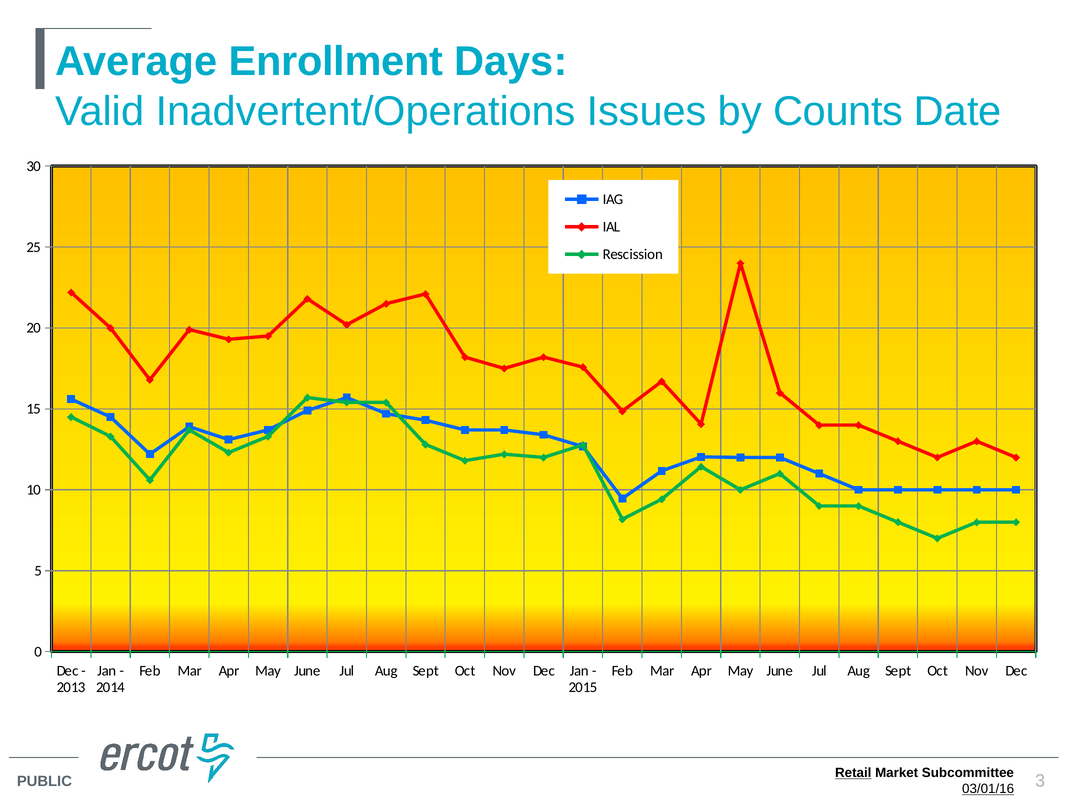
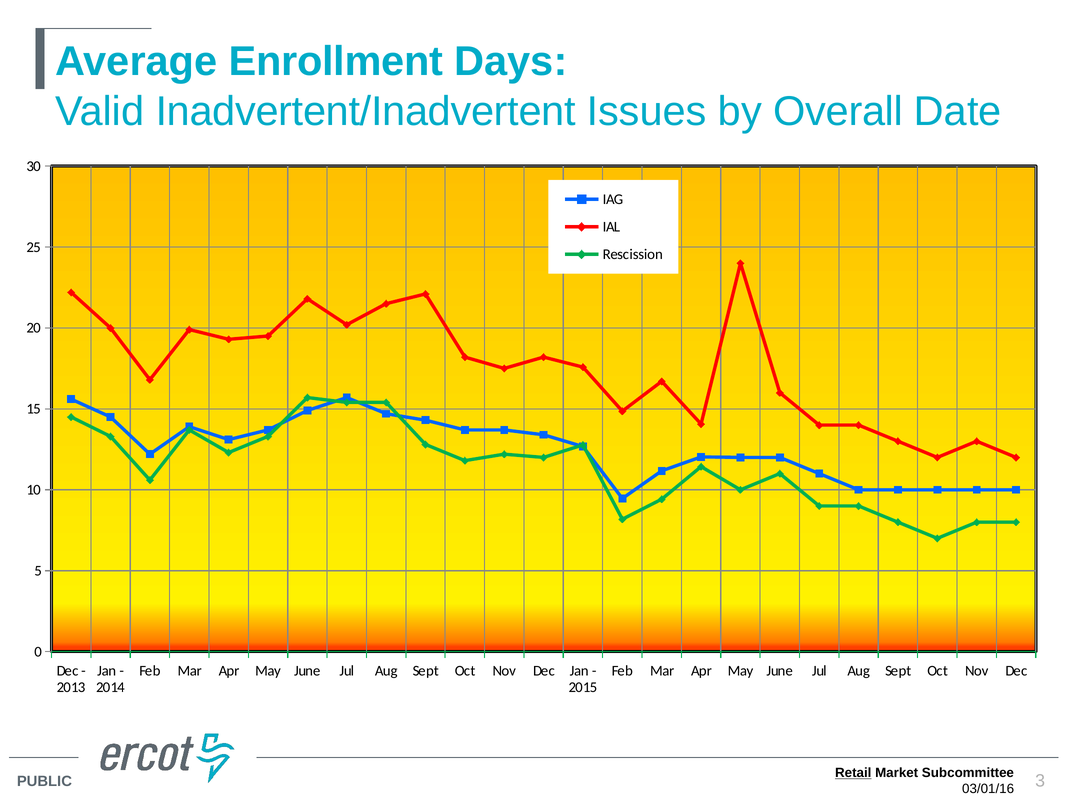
Inadvertent/Operations: Inadvertent/Operations -> Inadvertent/Inadvertent (366, 112)
Counts: Counts -> Overall (838, 112)
03/01/16 underline: present -> none (988, 789)
